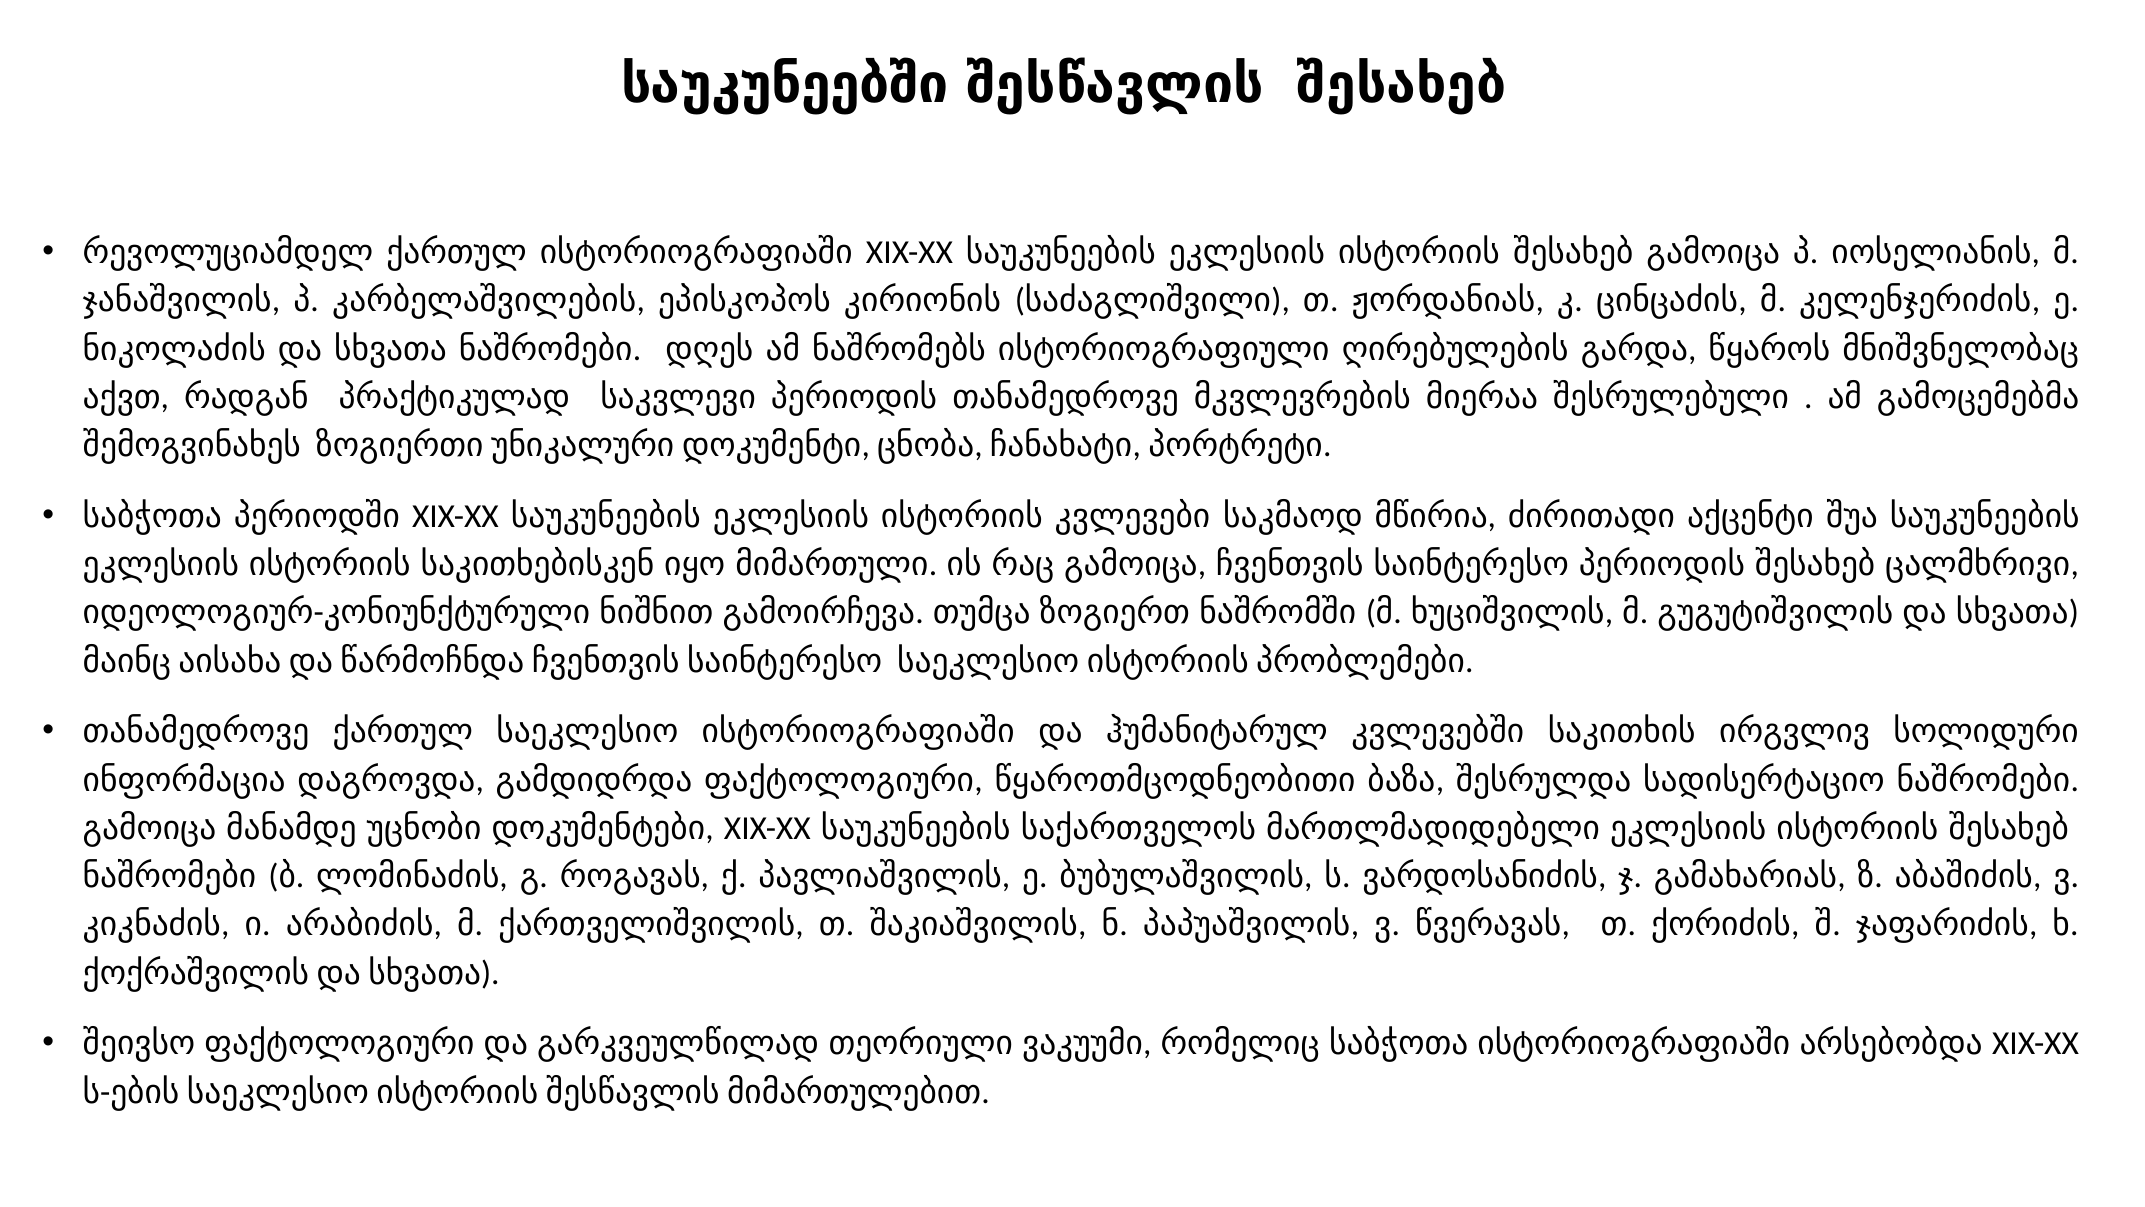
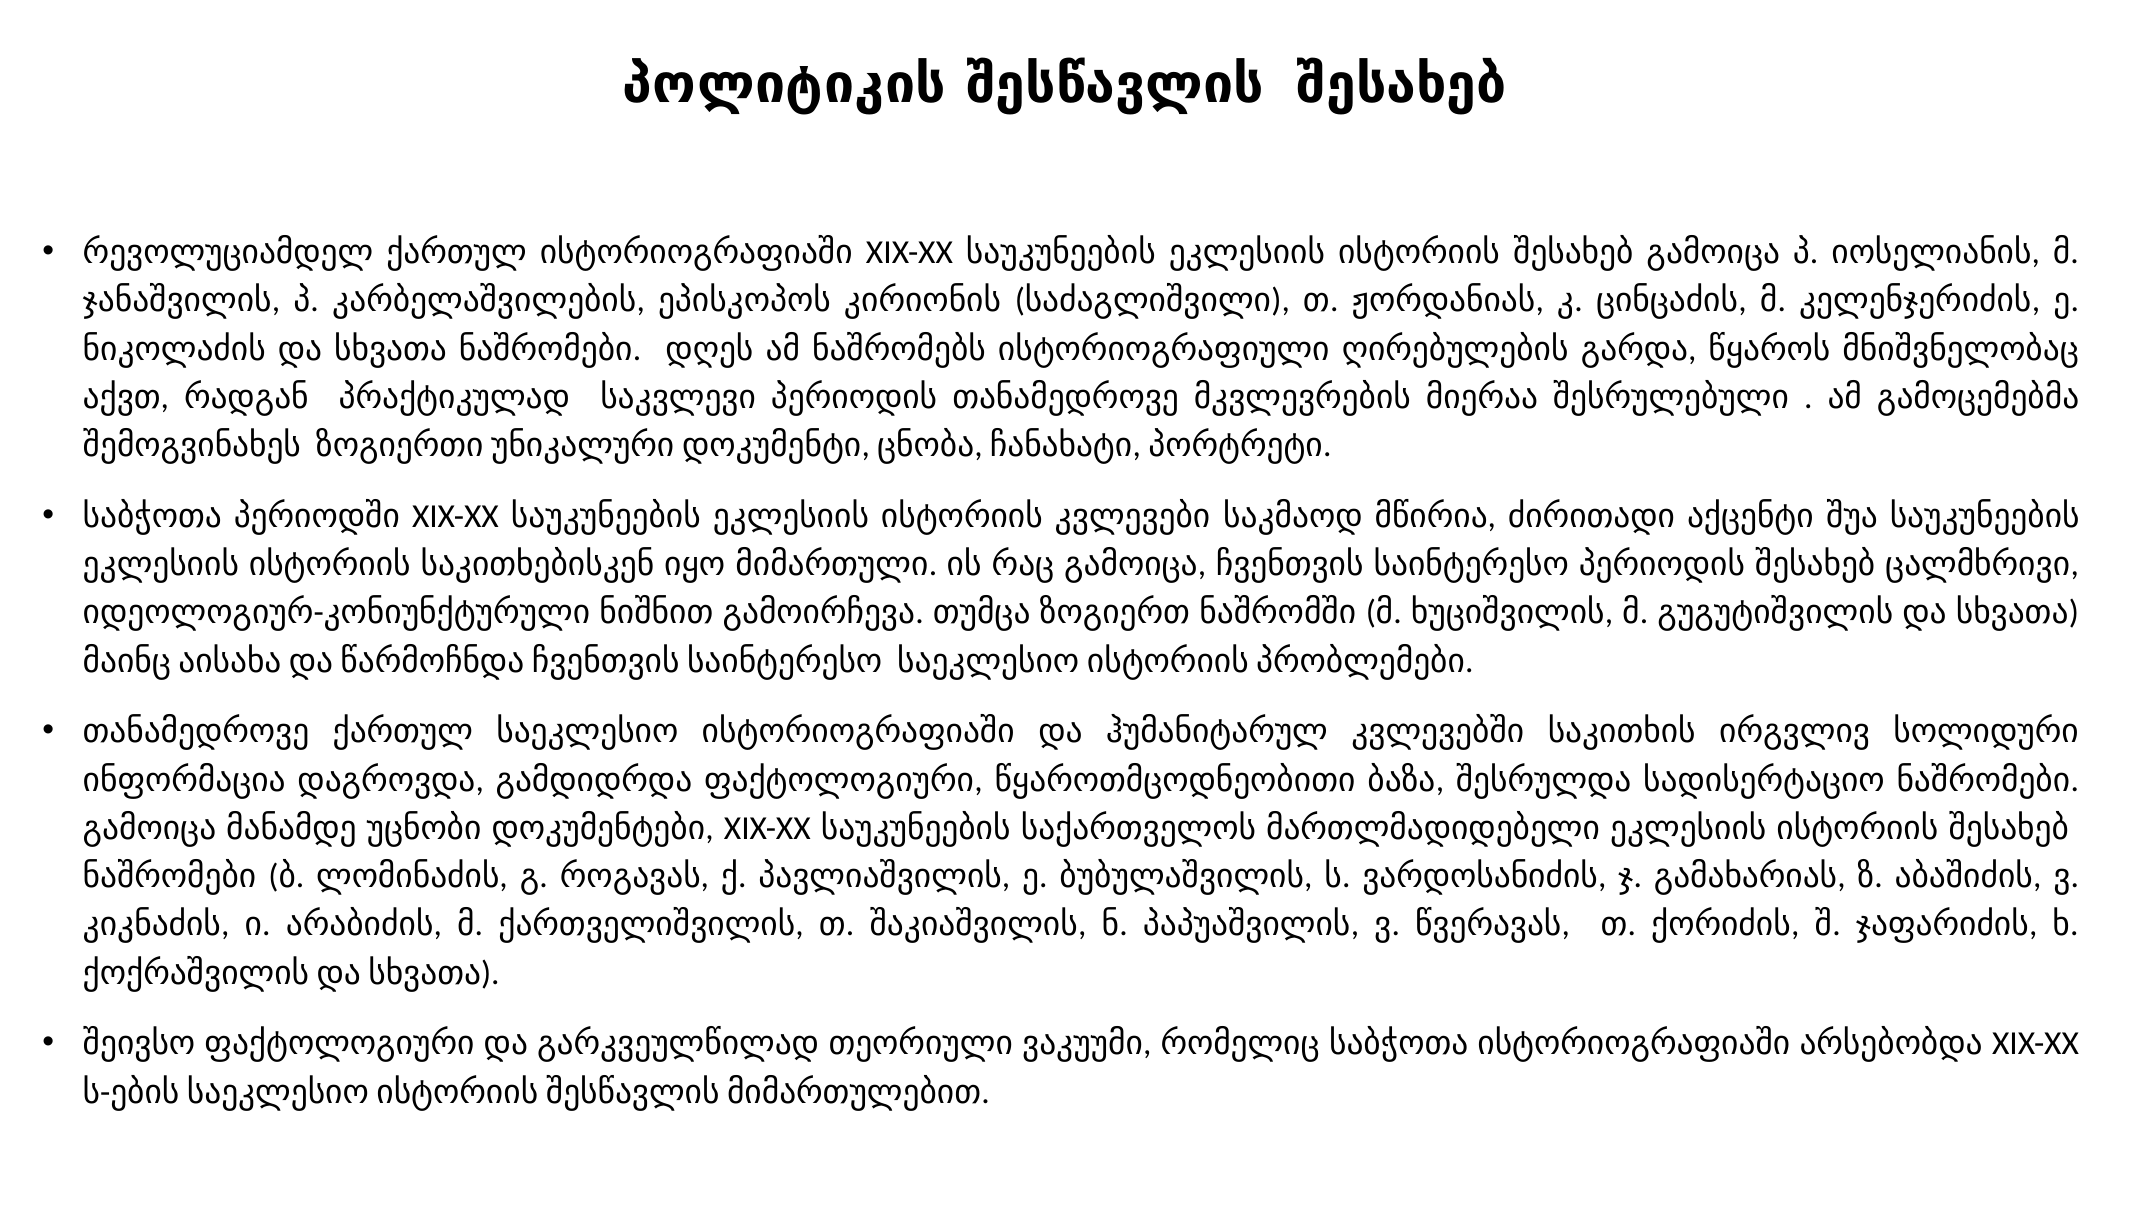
საუკუნეებში: საუკუნეებში -> პოლიტიკის (784, 85)
